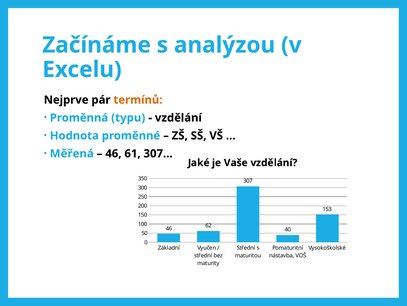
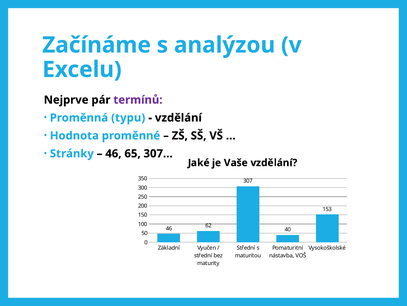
termínů colour: orange -> purple (138, 100)
Měřená: Měřená -> Stránky (72, 153)
61: 61 -> 65 (133, 153)
